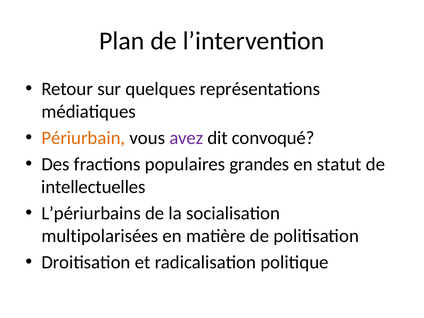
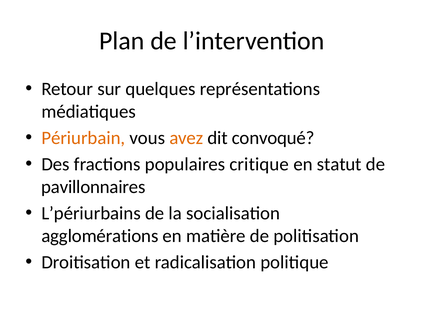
avez colour: purple -> orange (186, 138)
grandes: grandes -> critique (259, 164)
intellectuelles: intellectuelles -> pavillonnaires (93, 187)
multipolarisées: multipolarisées -> agglomérations (100, 236)
